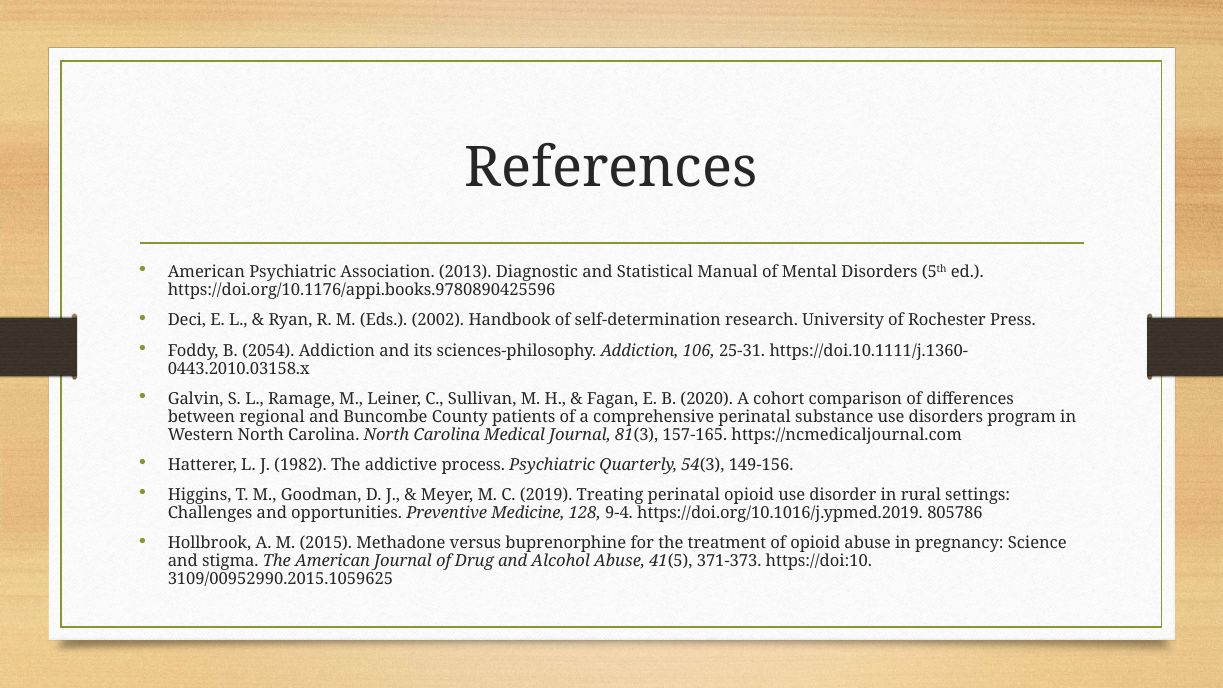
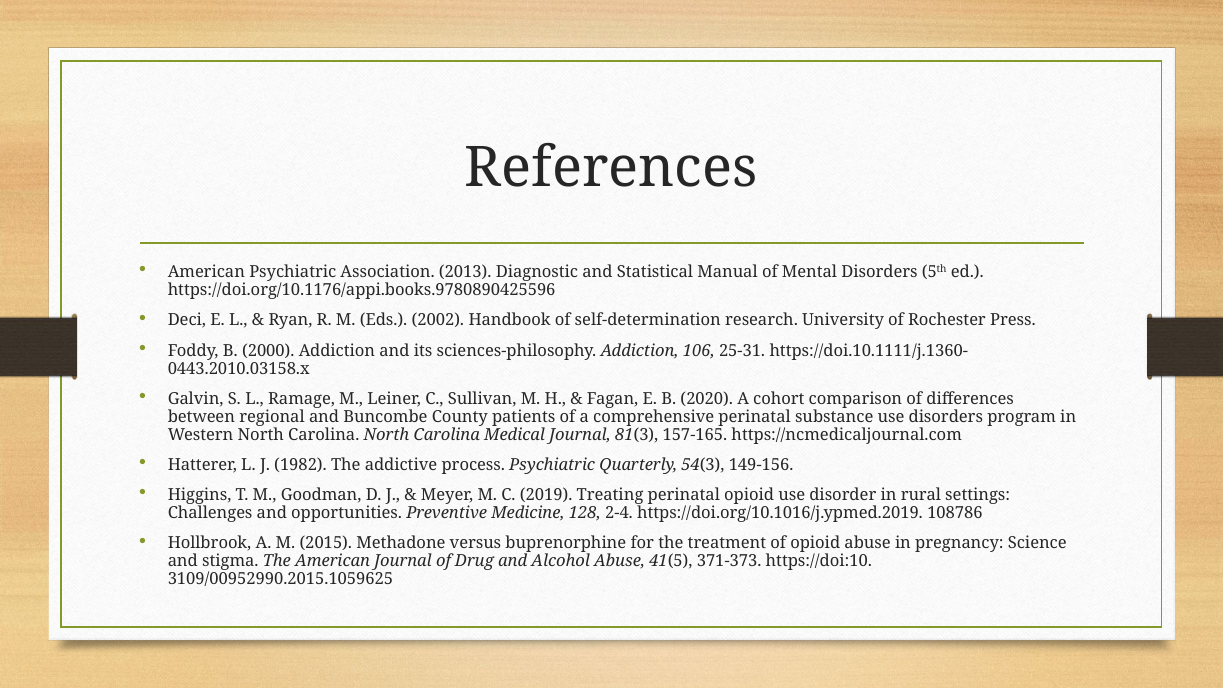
2054: 2054 -> 2000 (268, 351)
9-4: 9-4 -> 2-4 (619, 513)
805786: 805786 -> 108786 (955, 513)
